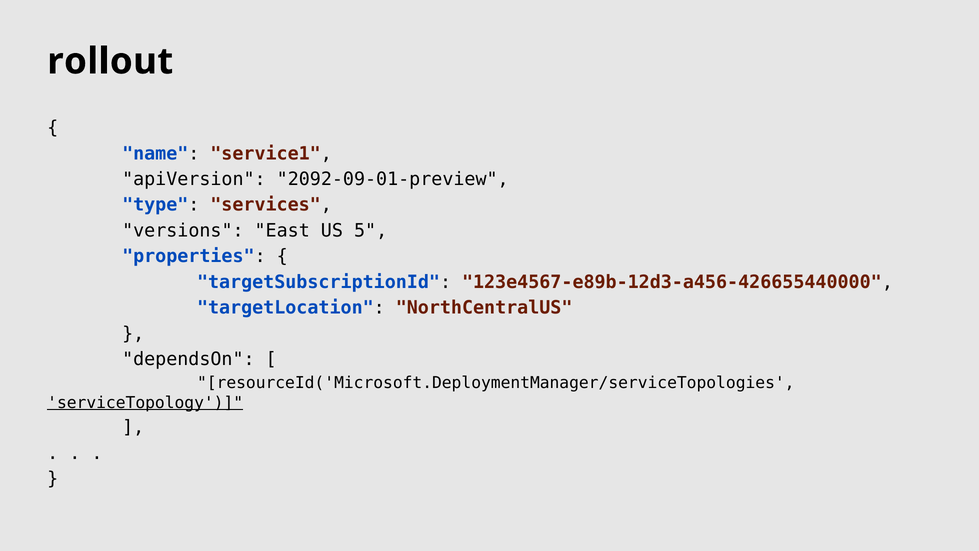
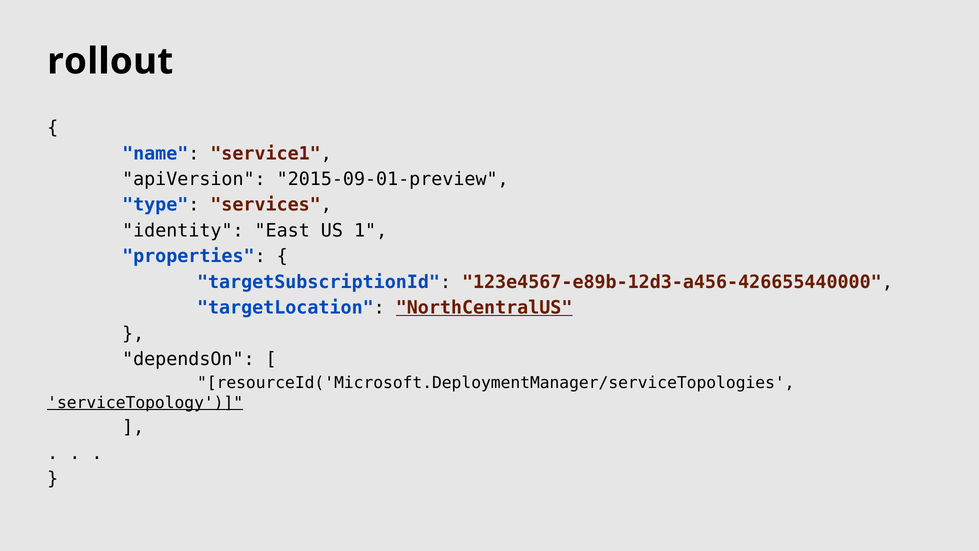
2092-09-01-preview: 2092-09-01-preview -> 2015-09-01-preview (393, 179)
versions: versions -> identity (183, 230)
5: 5 -> 1 (371, 230)
NorthCentralUS underline: none -> present (484, 308)
